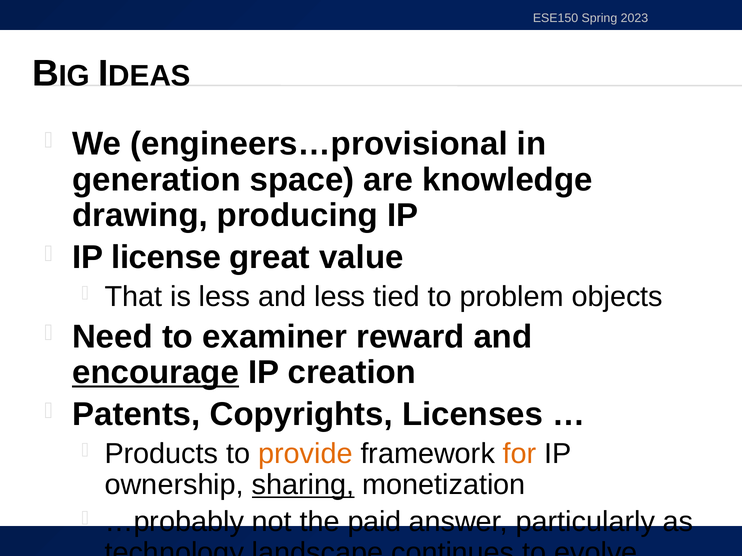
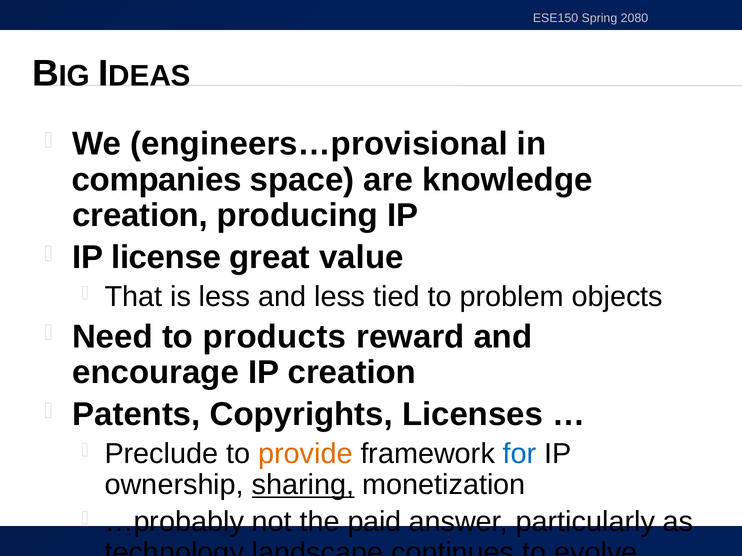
2023: 2023 -> 2080 (634, 18)
generation: generation -> companies (157, 180)
drawing: drawing -> creation (140, 216)
examiner: examiner -> products (275, 337)
encourage underline: present -> none (156, 373)
Products: Products -> Preclude (161, 454)
for colour: orange -> blue (520, 454)
